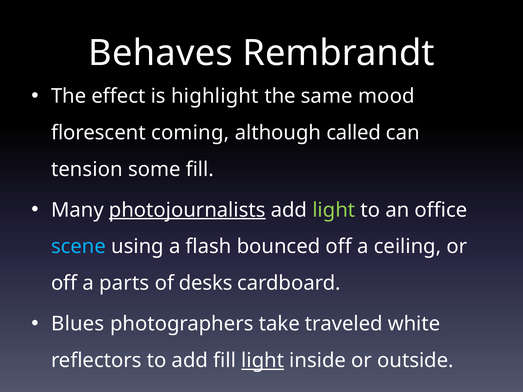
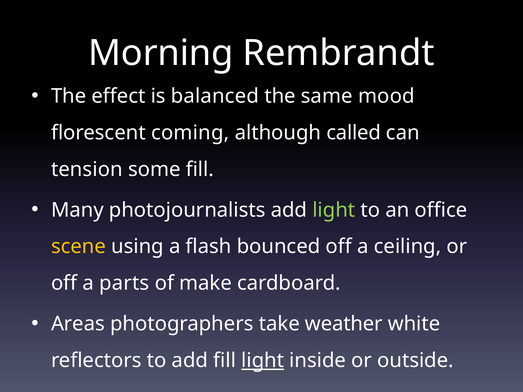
Behaves: Behaves -> Morning (161, 53)
highlight: highlight -> balanced (215, 96)
photojournalists underline: present -> none (187, 210)
scene colour: light blue -> yellow (78, 247)
desks: desks -> make (206, 283)
Blues: Blues -> Areas (78, 324)
traveled: traveled -> weather (344, 324)
